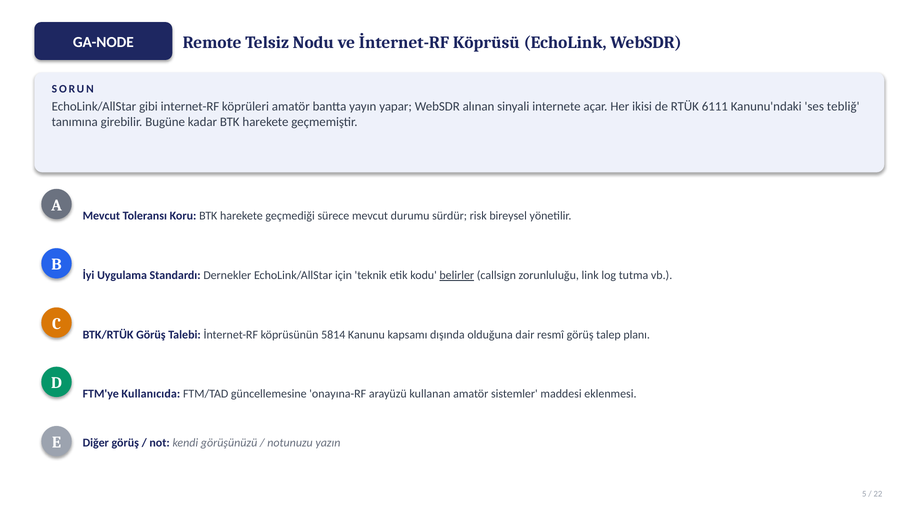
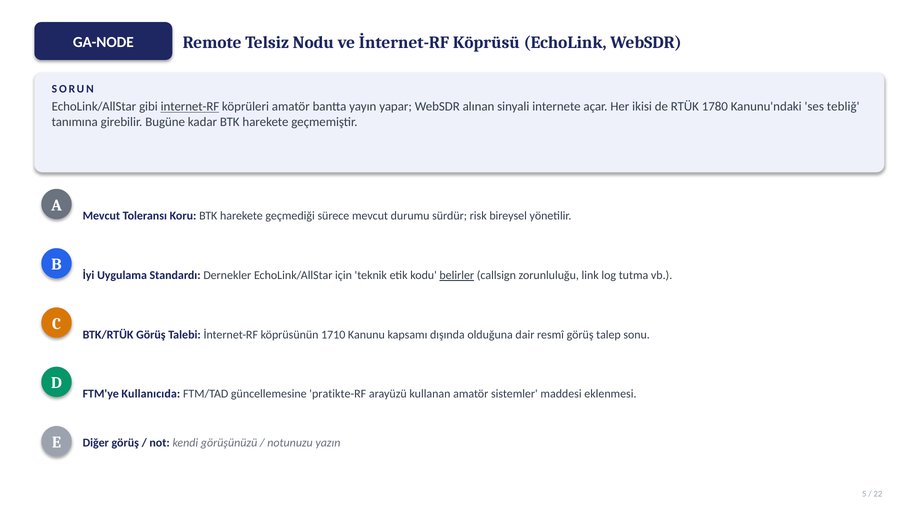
internet-RF underline: none -> present (190, 107)
6111: 6111 -> 1780 (715, 107)
5814: 5814 -> 1710 (333, 335)
planı: planı -> sonu (637, 335)
onayına-RF: onayına-RF -> pratikte-RF (338, 394)
